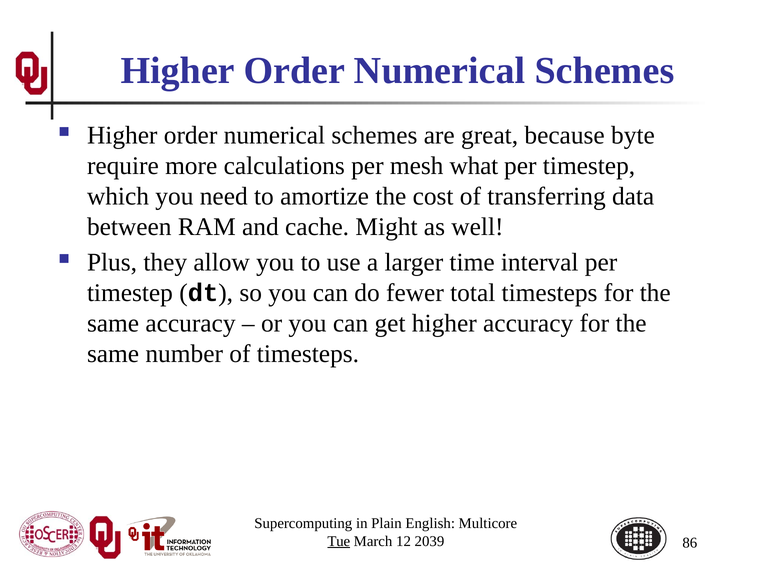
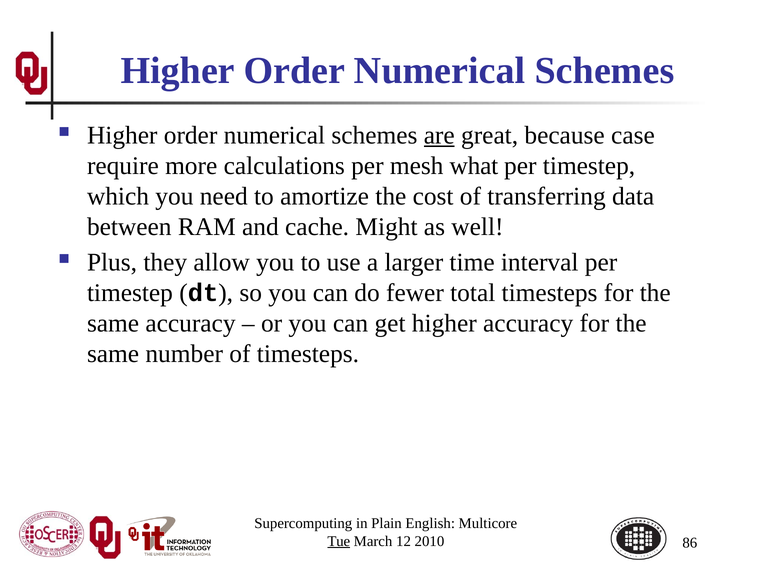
are underline: none -> present (439, 135)
byte: byte -> case (633, 135)
2039: 2039 -> 2010 (429, 541)
